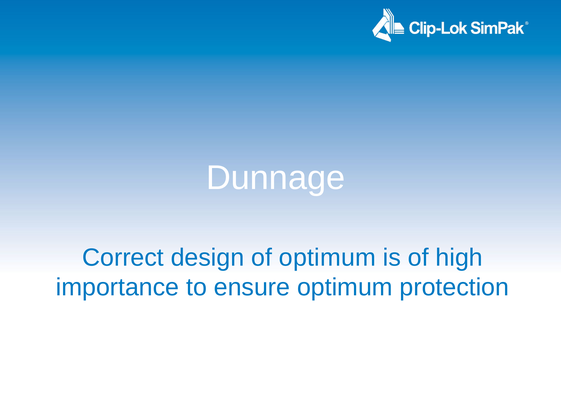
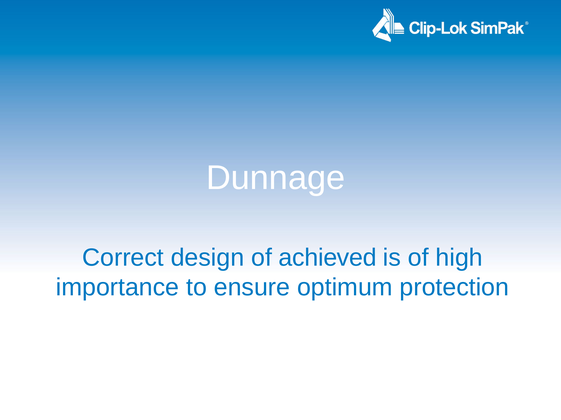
of optimum: optimum -> achieved (328, 258)
